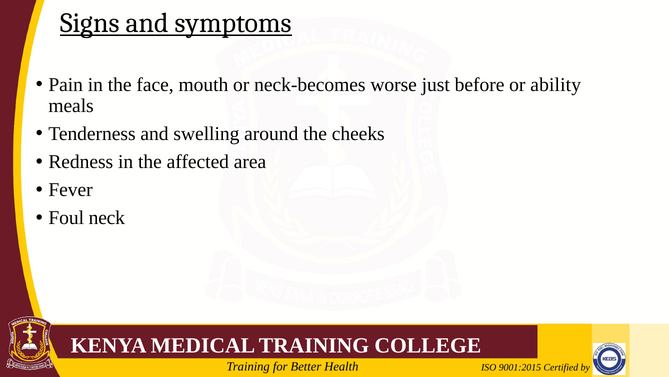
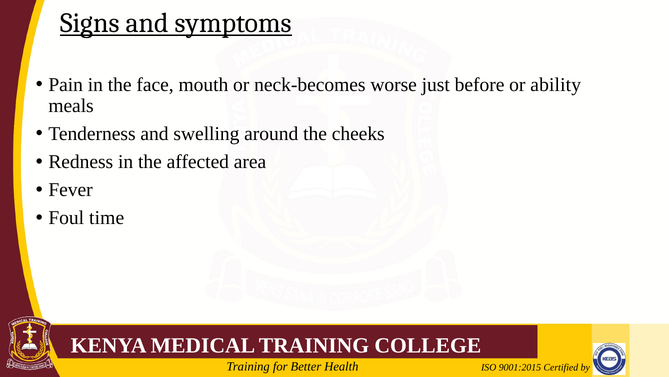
neck: neck -> time (107, 218)
